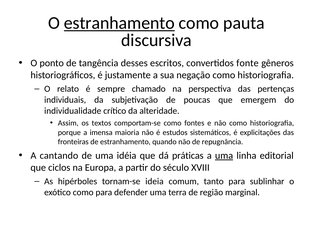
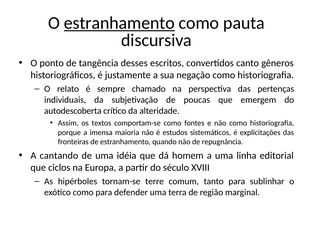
fonte: fonte -> canto (248, 63)
individualidade: individualidade -> autodescoberta (73, 111)
práticas: práticas -> homem (188, 155)
uma underline: present -> none (224, 155)
ideia: ideia -> terre (155, 181)
